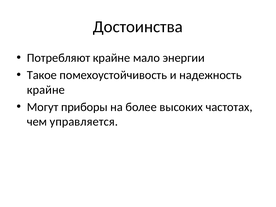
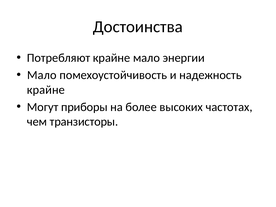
Такое: Такое -> Мало (42, 75)
управляется: управляется -> транзисторы (84, 122)
